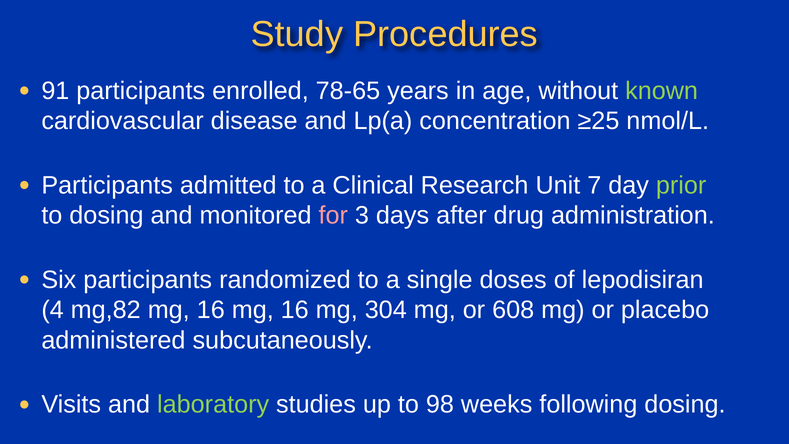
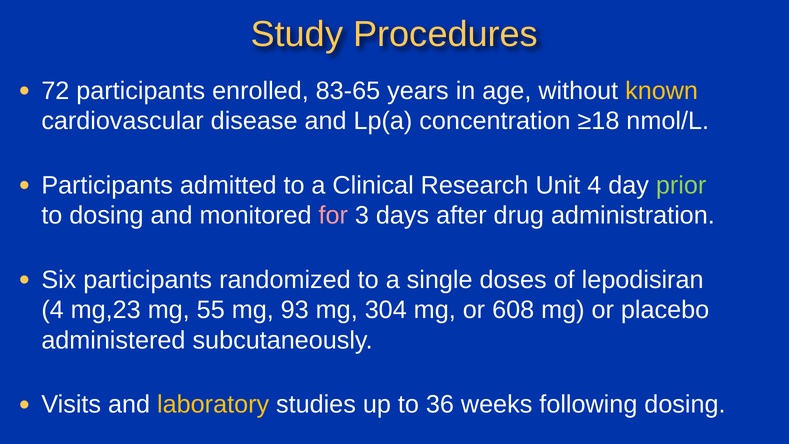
91: 91 -> 72 (55, 91)
78-65: 78-65 -> 83-65 (348, 91)
known colour: light green -> yellow (662, 91)
≥25: ≥25 -> ≥18 (598, 121)
Unit 7: 7 -> 4 (594, 185)
mg,82: mg,82 -> mg,23 (106, 310)
16: 16 -> 55 (211, 310)
16: 16 -> 93 (295, 310)
laboratory colour: light green -> yellow (213, 404)
98: 98 -> 36 (440, 404)
